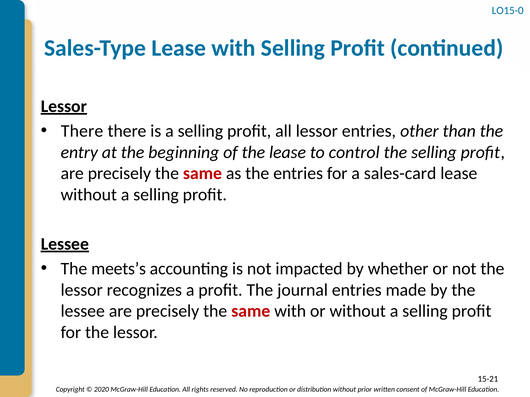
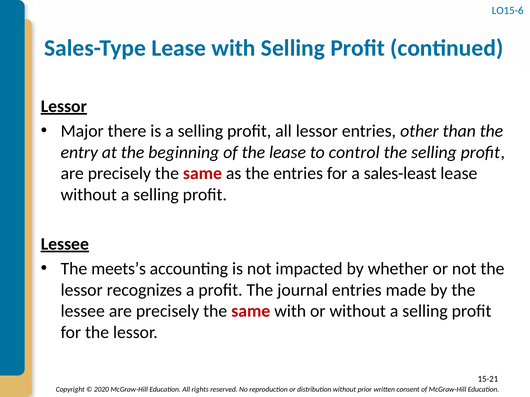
LO15-0: LO15-0 -> LO15-6 (508, 10)
There: There -> Major (82, 131)
sales-card: sales-card -> sales-least (400, 174)
